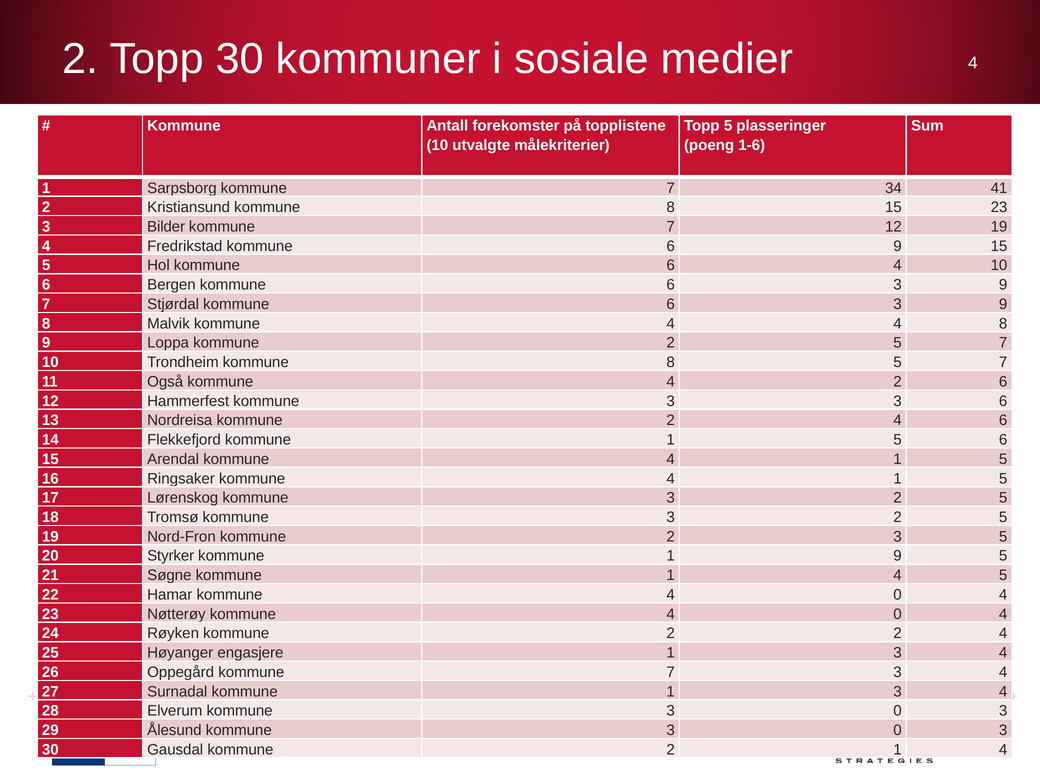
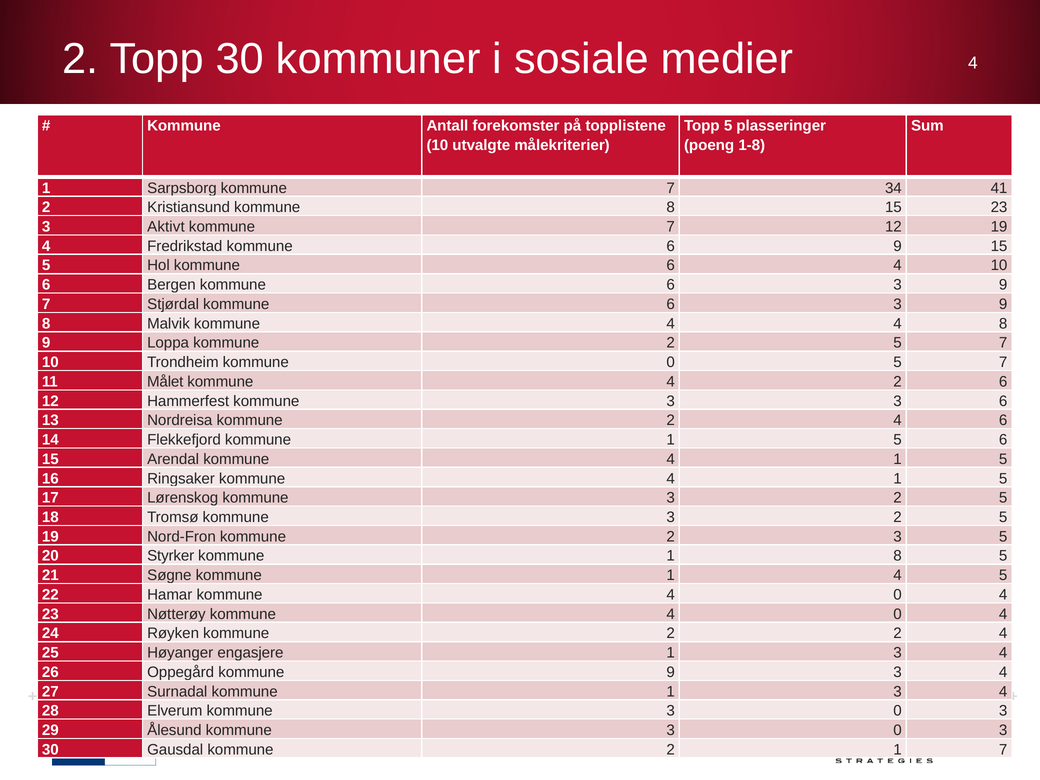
1-6: 1-6 -> 1-8 (752, 145)
Bilder: Bilder -> Aktivt (166, 227)
Trondheim kommune 8: 8 -> 0 (671, 362)
Også: Også -> Målet (165, 382)
1 9: 9 -> 8 (898, 556)
Oppegård kommune 7: 7 -> 9 (671, 672)
2 1 4: 4 -> 7 (1003, 750)
